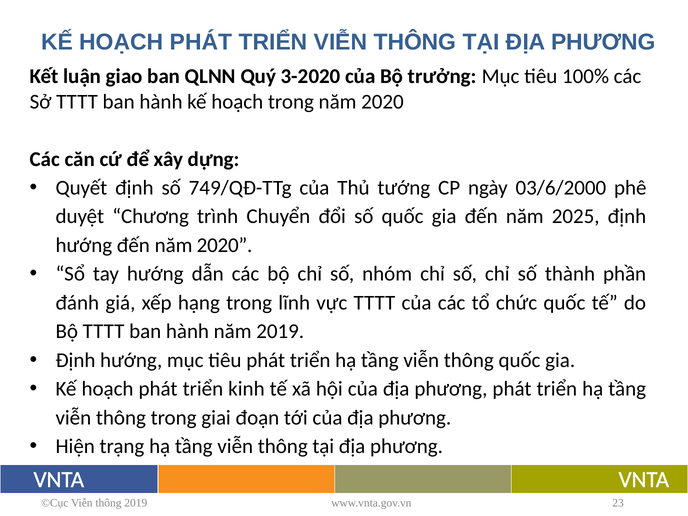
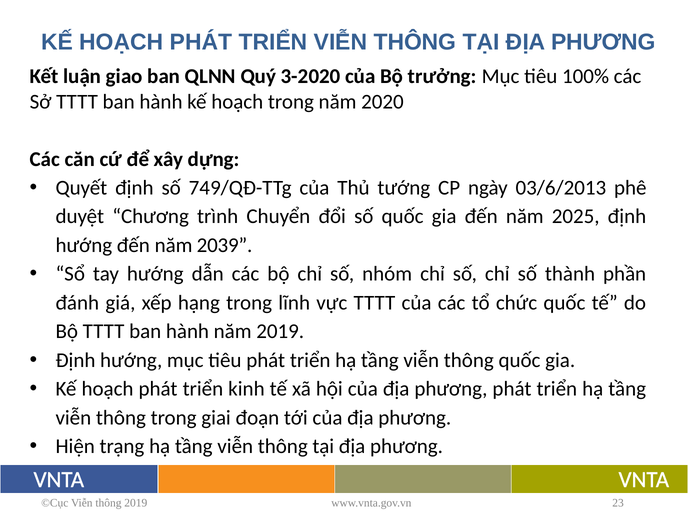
03/6/2000: 03/6/2000 -> 03/6/2013 (561, 188)
đến năm 2020: 2020 -> 2039 (225, 245)
